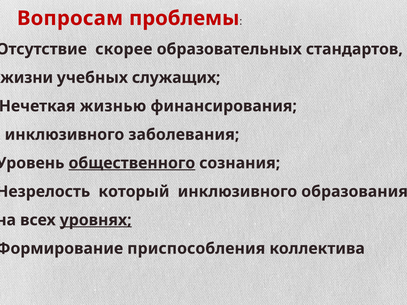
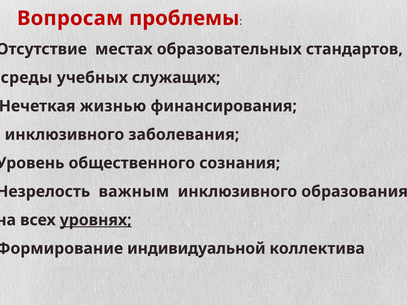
скорее: скорее -> местах (124, 49)
жизни: жизни -> среды (27, 78)
общественного underline: present -> none (132, 163)
который: который -> важным (134, 192)
приспособления: приспособления -> индивидуальной (196, 249)
